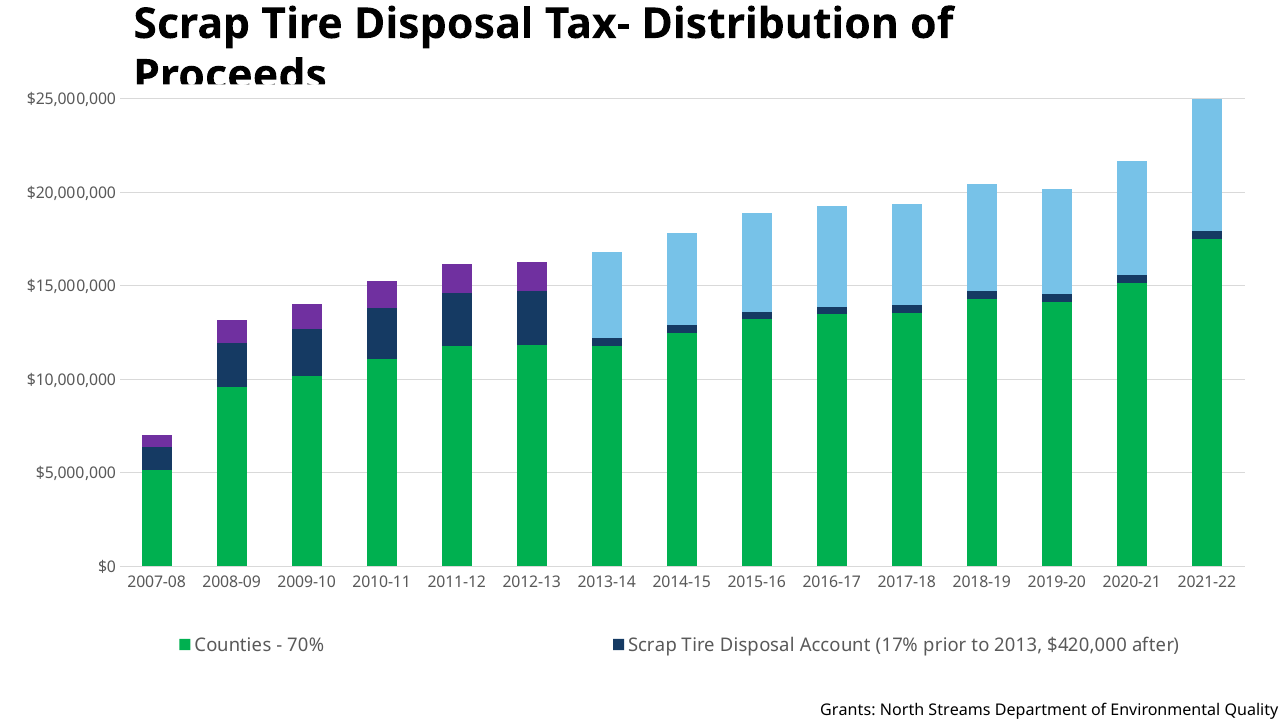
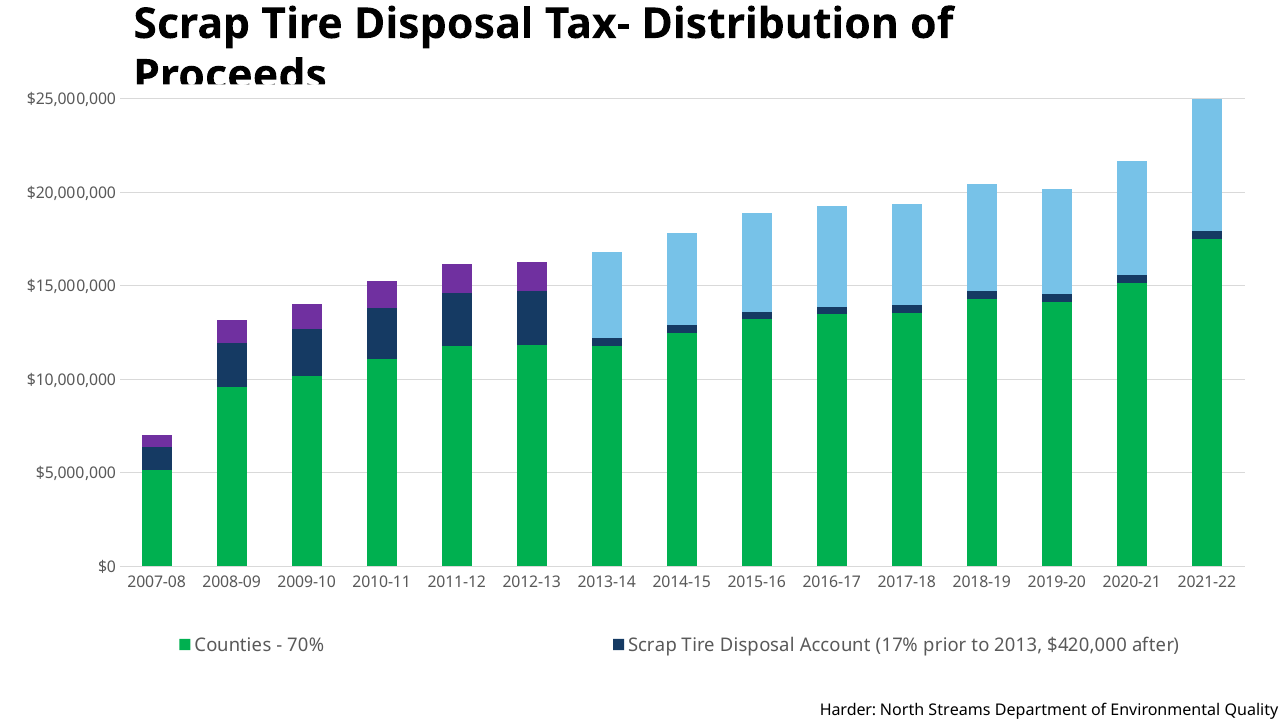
Grants: Grants -> Harder (848, 710)
